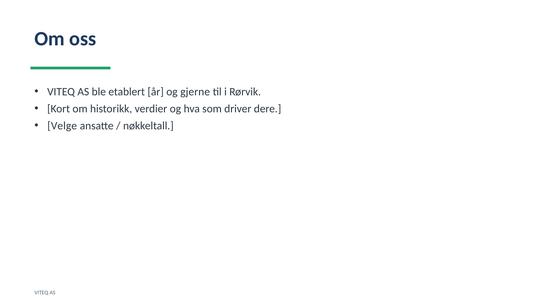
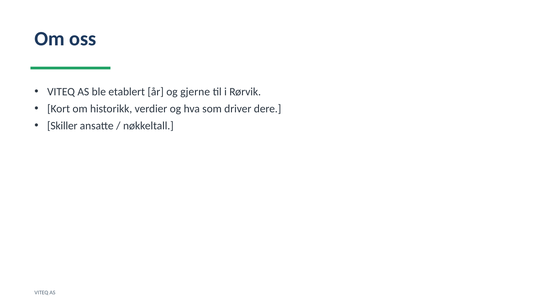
Velge: Velge -> Skiller (62, 126)
